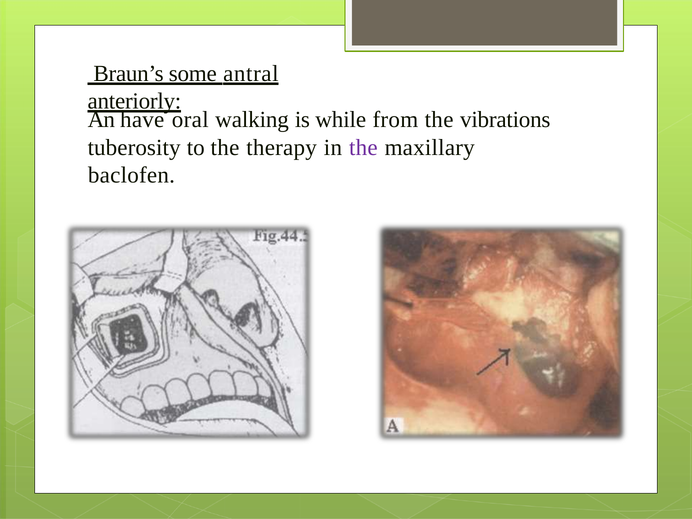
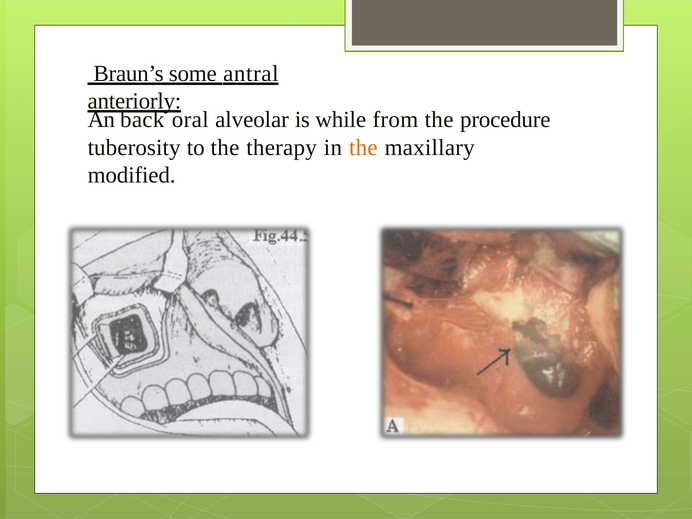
have: have -> back (142, 120)
walking: walking -> alveolar (252, 120)
vibrations: vibrations -> procedure (505, 120)
the colour: purple -> orange (363, 147)
baclofen: baclofen -> modified (132, 175)
